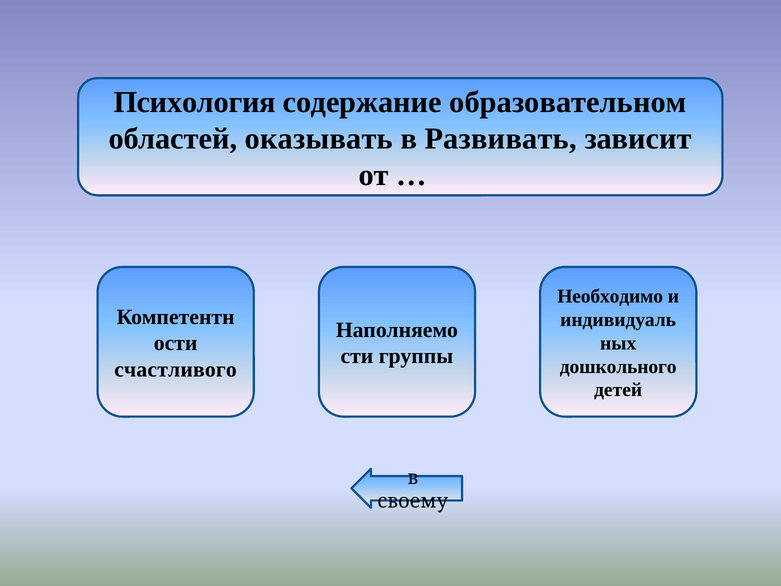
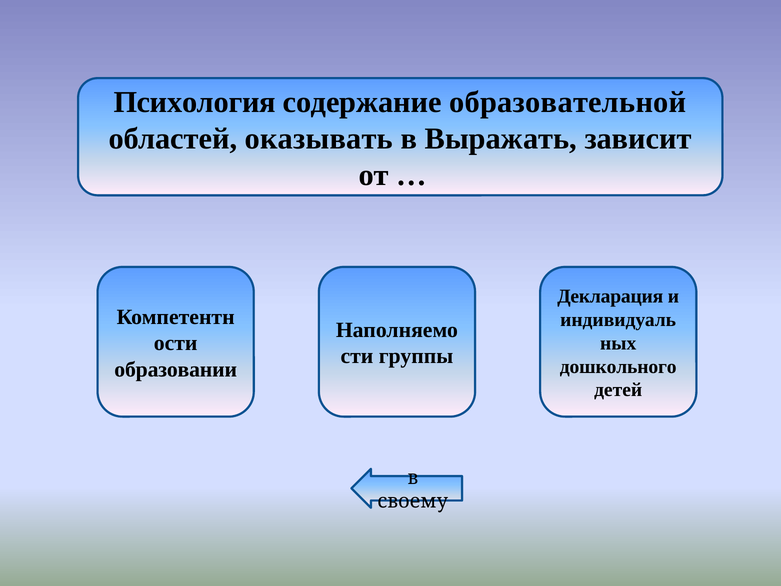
образовательном: образовательном -> образовательной (568, 102)
Развивать: Развивать -> Выражать (501, 139)
Необходимо: Необходимо -> Декларация (610, 296)
счастливого: счастливого -> образовании (176, 369)
